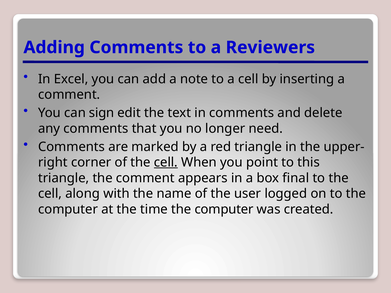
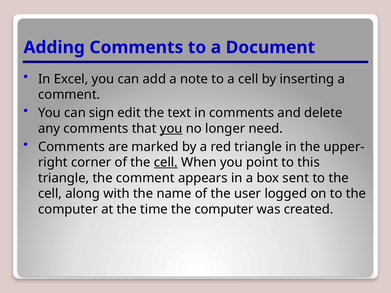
Reviewers: Reviewers -> Document (270, 47)
you underline: none -> present (171, 129)
final: final -> sent (296, 178)
